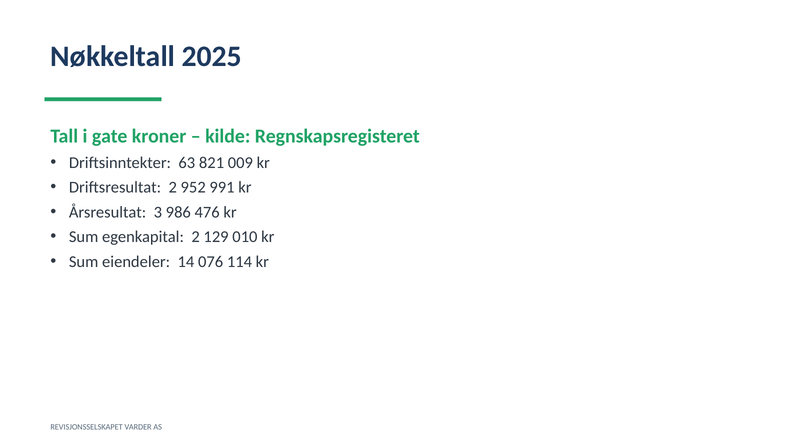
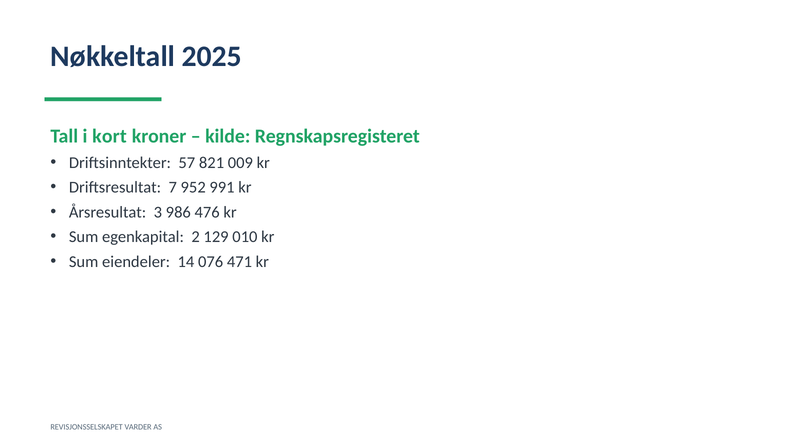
gate: gate -> kort (110, 136)
63: 63 -> 57 (187, 163)
Driftsresultat 2: 2 -> 7 (173, 188)
114: 114 -> 471 (239, 262)
